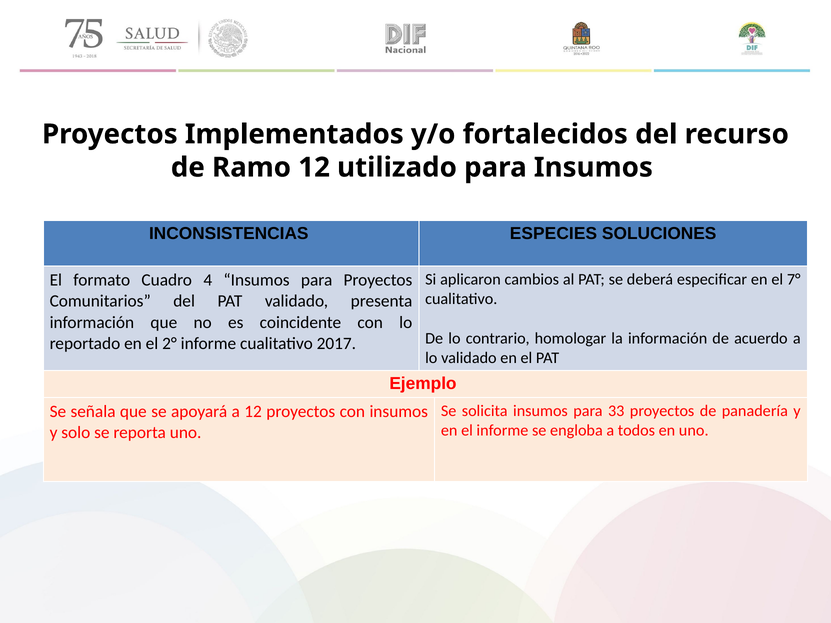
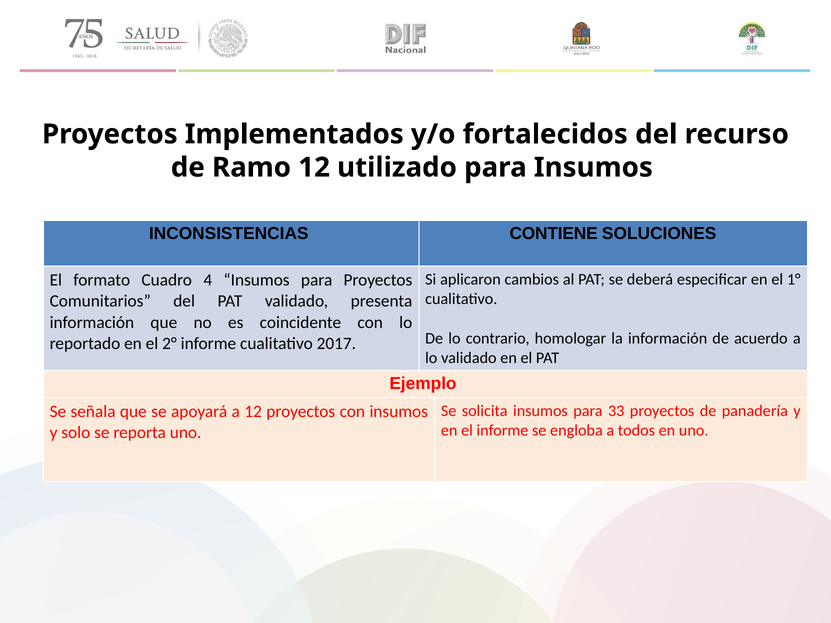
ESPECIES: ESPECIES -> CONTIENE (554, 234)
7°: 7° -> 1° (794, 279)
